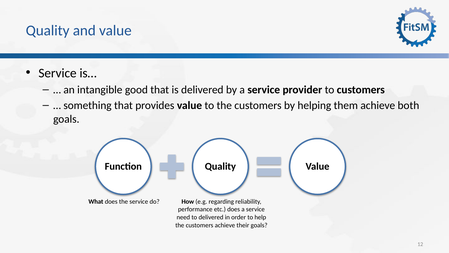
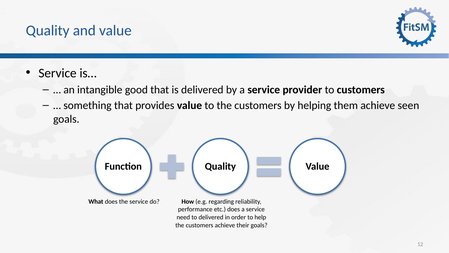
both: both -> seen (408, 105)
